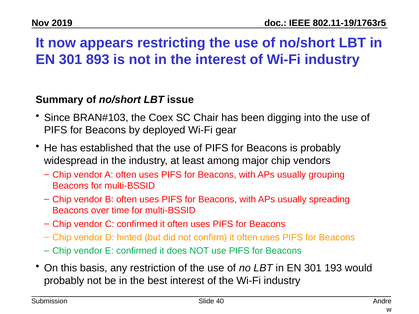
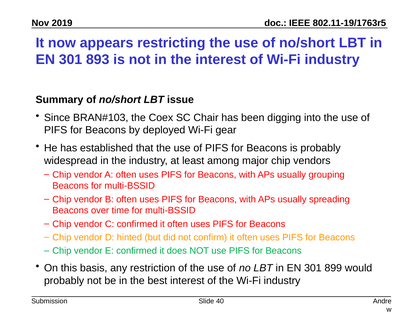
193: 193 -> 899 (333, 268)
